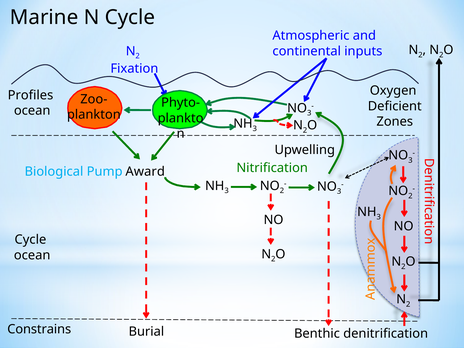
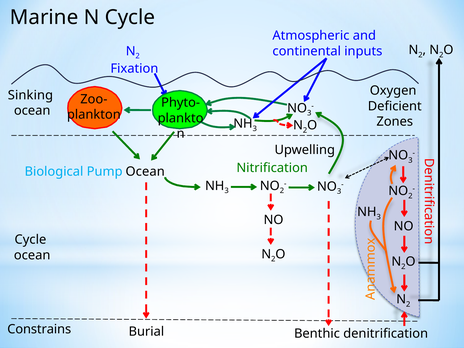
Profiles: Profiles -> Sinking (30, 95)
Award: Award -> Ocean (145, 172)
